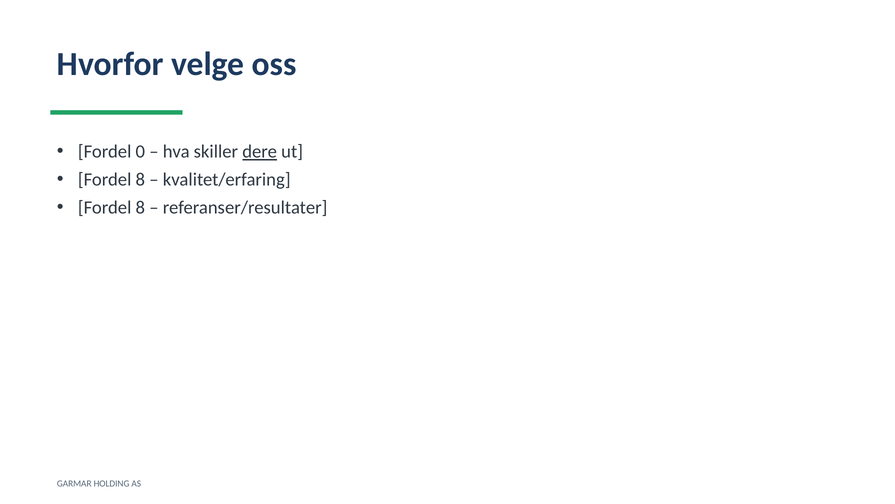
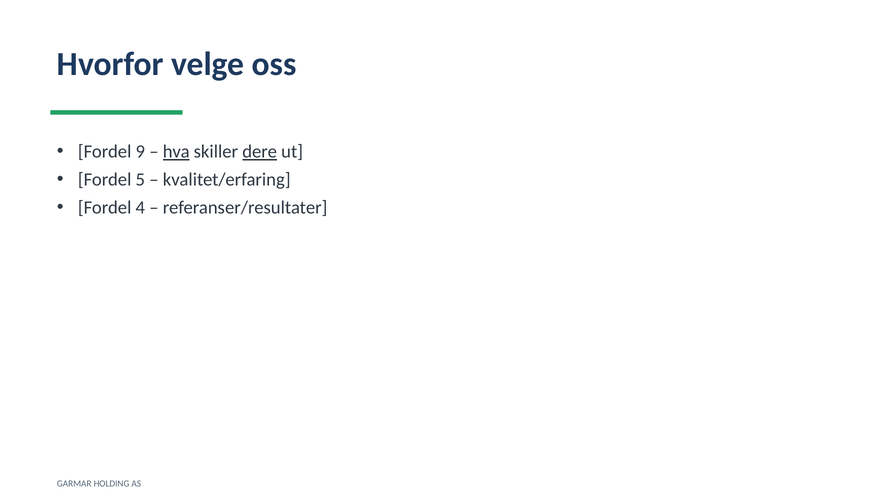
0: 0 -> 9 (140, 152)
hva underline: none -> present (176, 152)
8: 8 -> 5 (140, 180)
8: 8 -> 4 (140, 208)
